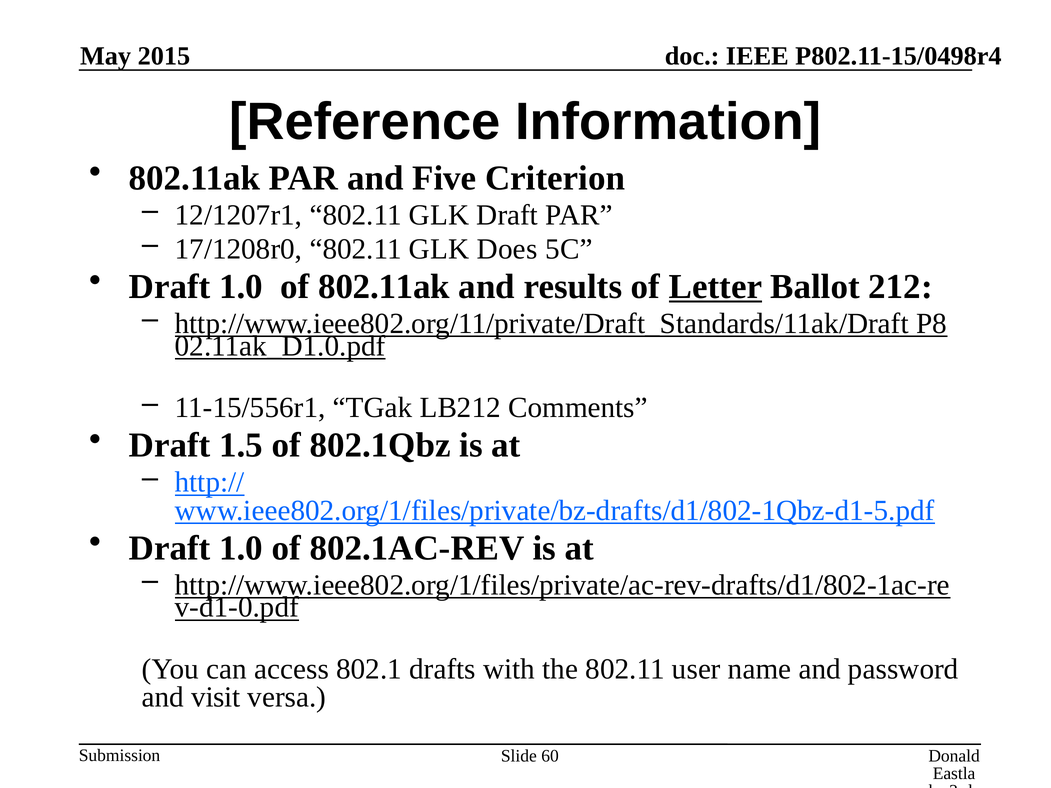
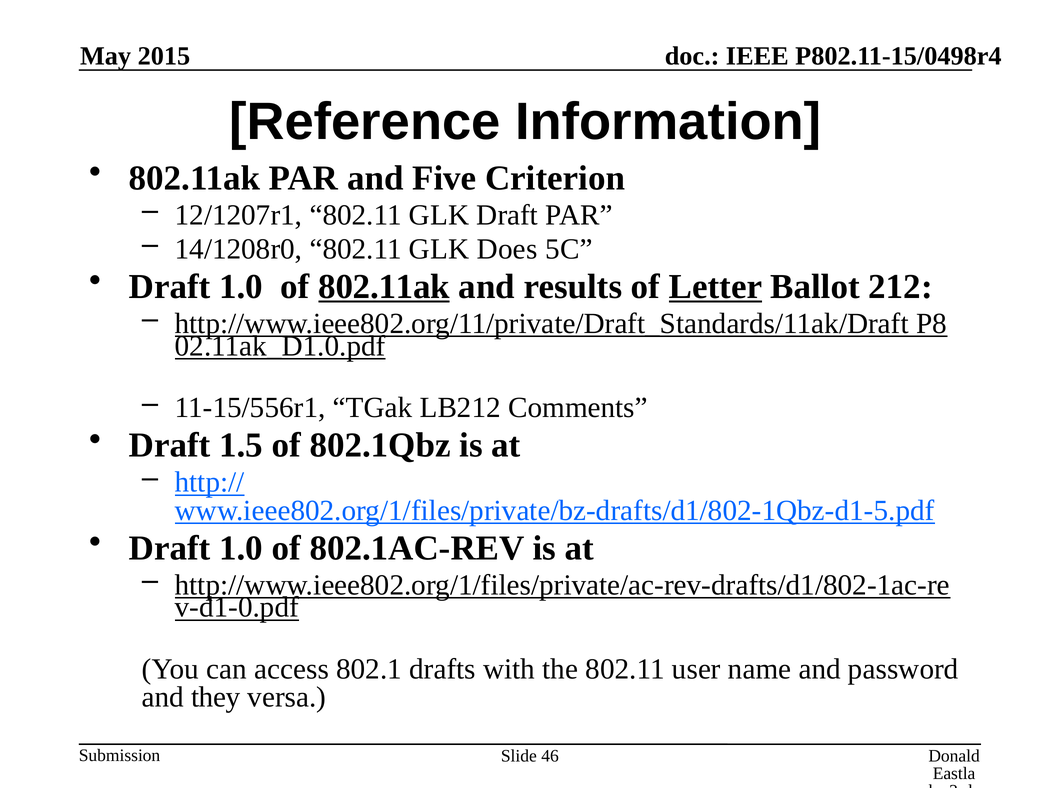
17/1208r0: 17/1208r0 -> 14/1208r0 (239, 249)
802.11ak underline: none -> present (384, 287)
visit: visit -> they (216, 698)
60: 60 -> 46 (550, 756)
